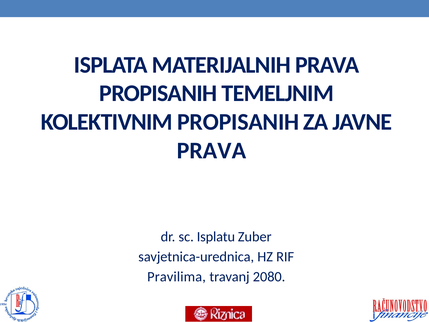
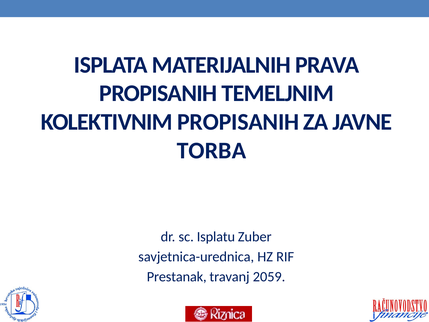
PRAVA: PRAVA -> TORBA (211, 151)
Pravilima: Pravilima -> Prestanak (177, 277)
2080: 2080 -> 2059 (269, 277)
